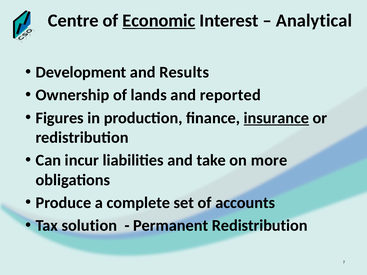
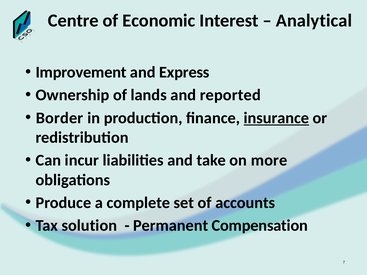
Economic underline: present -> none (159, 21)
Development: Development -> Improvement (81, 72)
Results: Results -> Express (184, 72)
Figures: Figures -> Border (60, 118)
Permanent Redistribution: Redistribution -> Compensation (260, 226)
